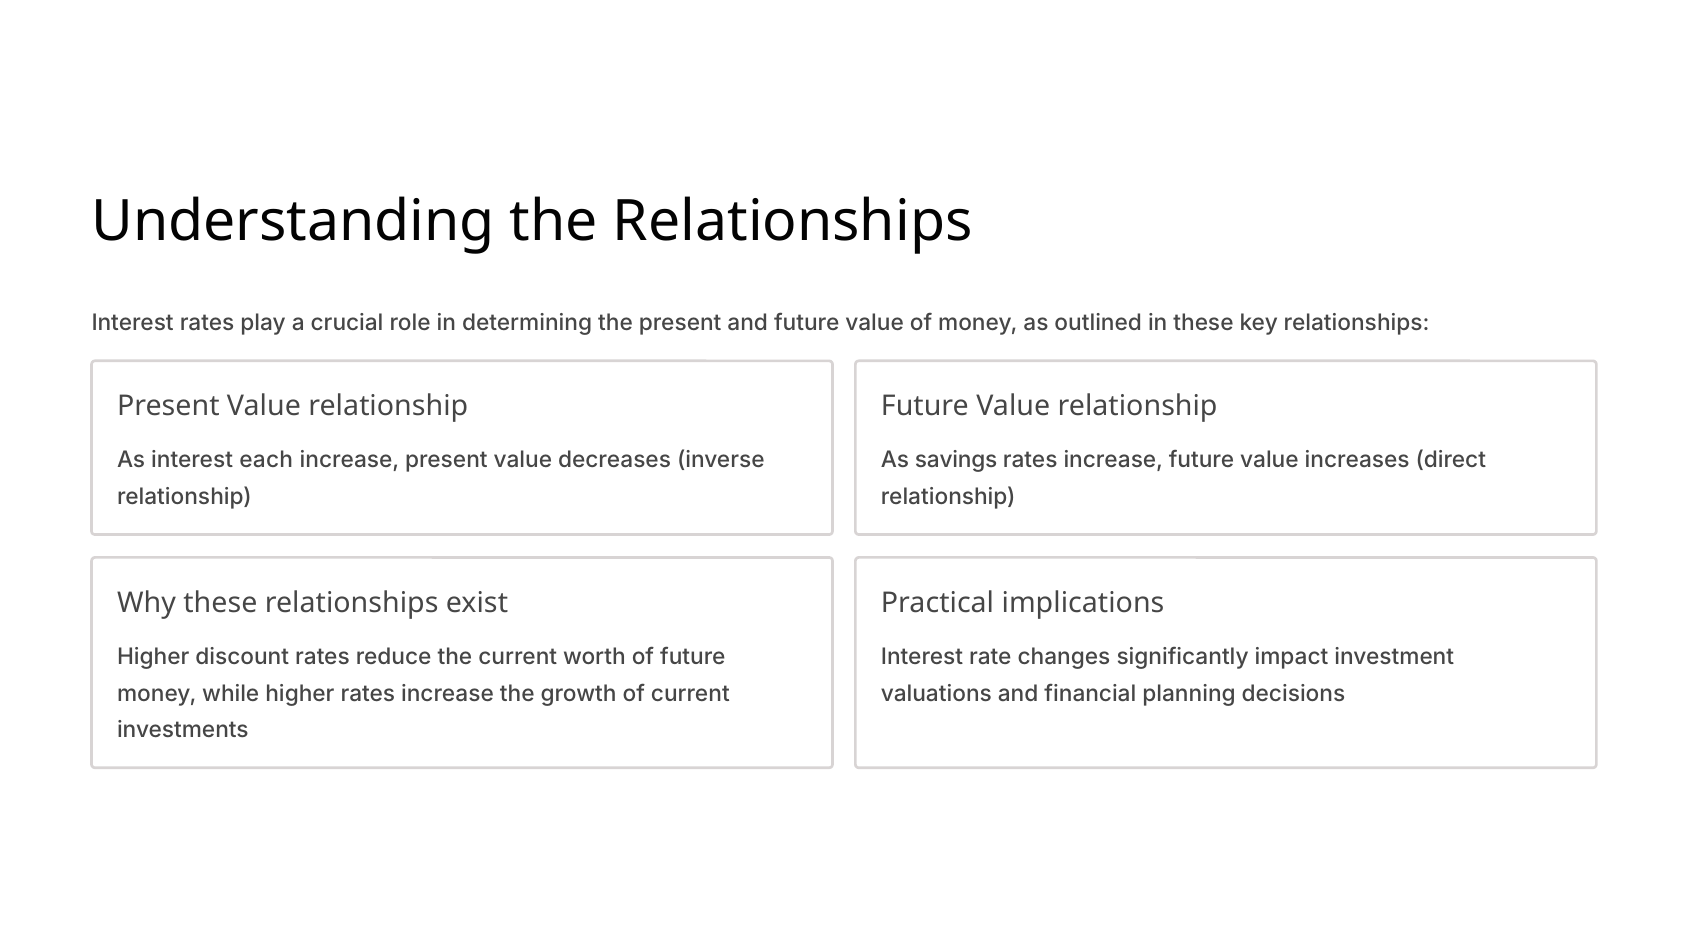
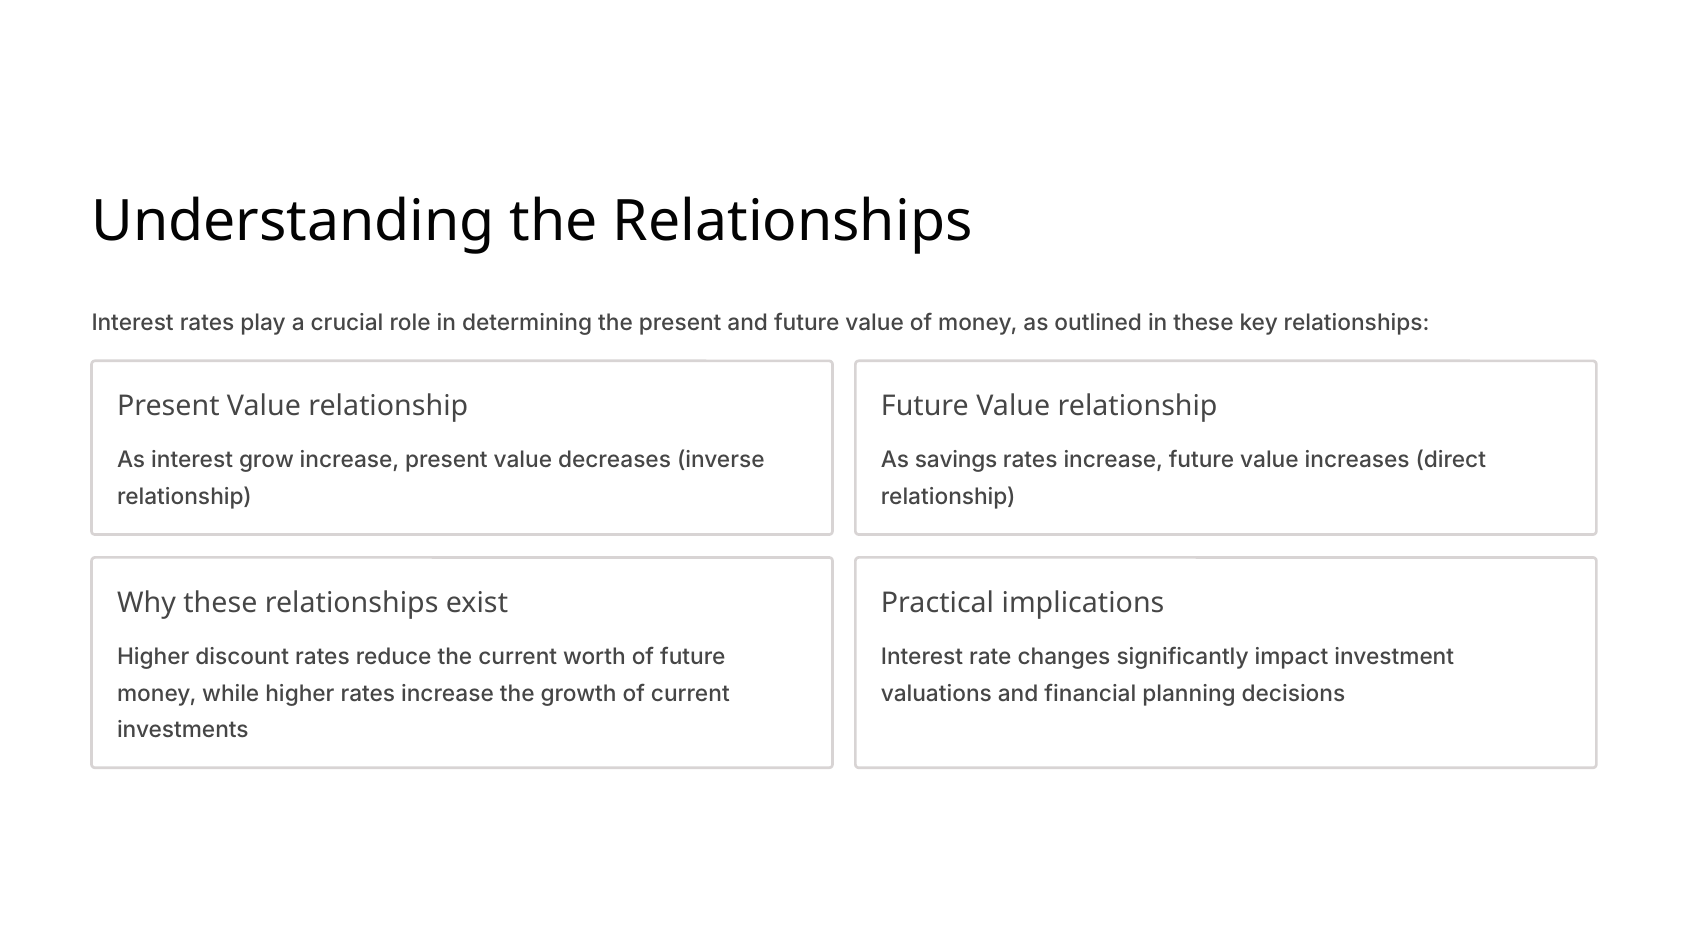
each: each -> grow (266, 461)
